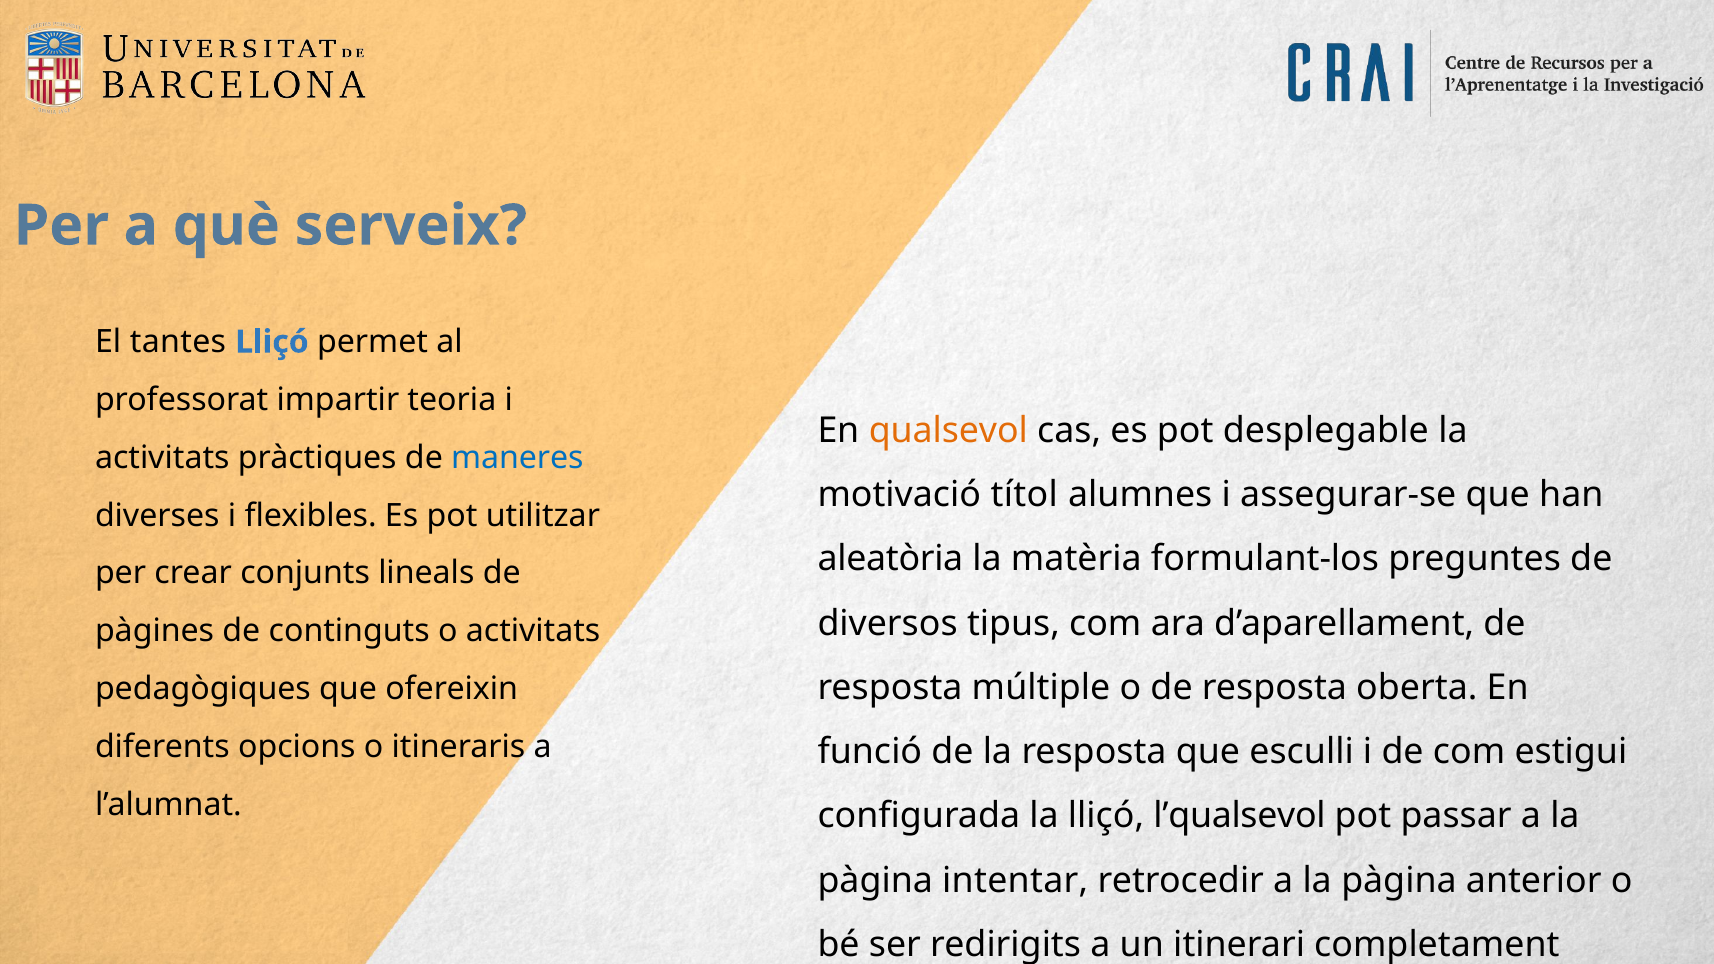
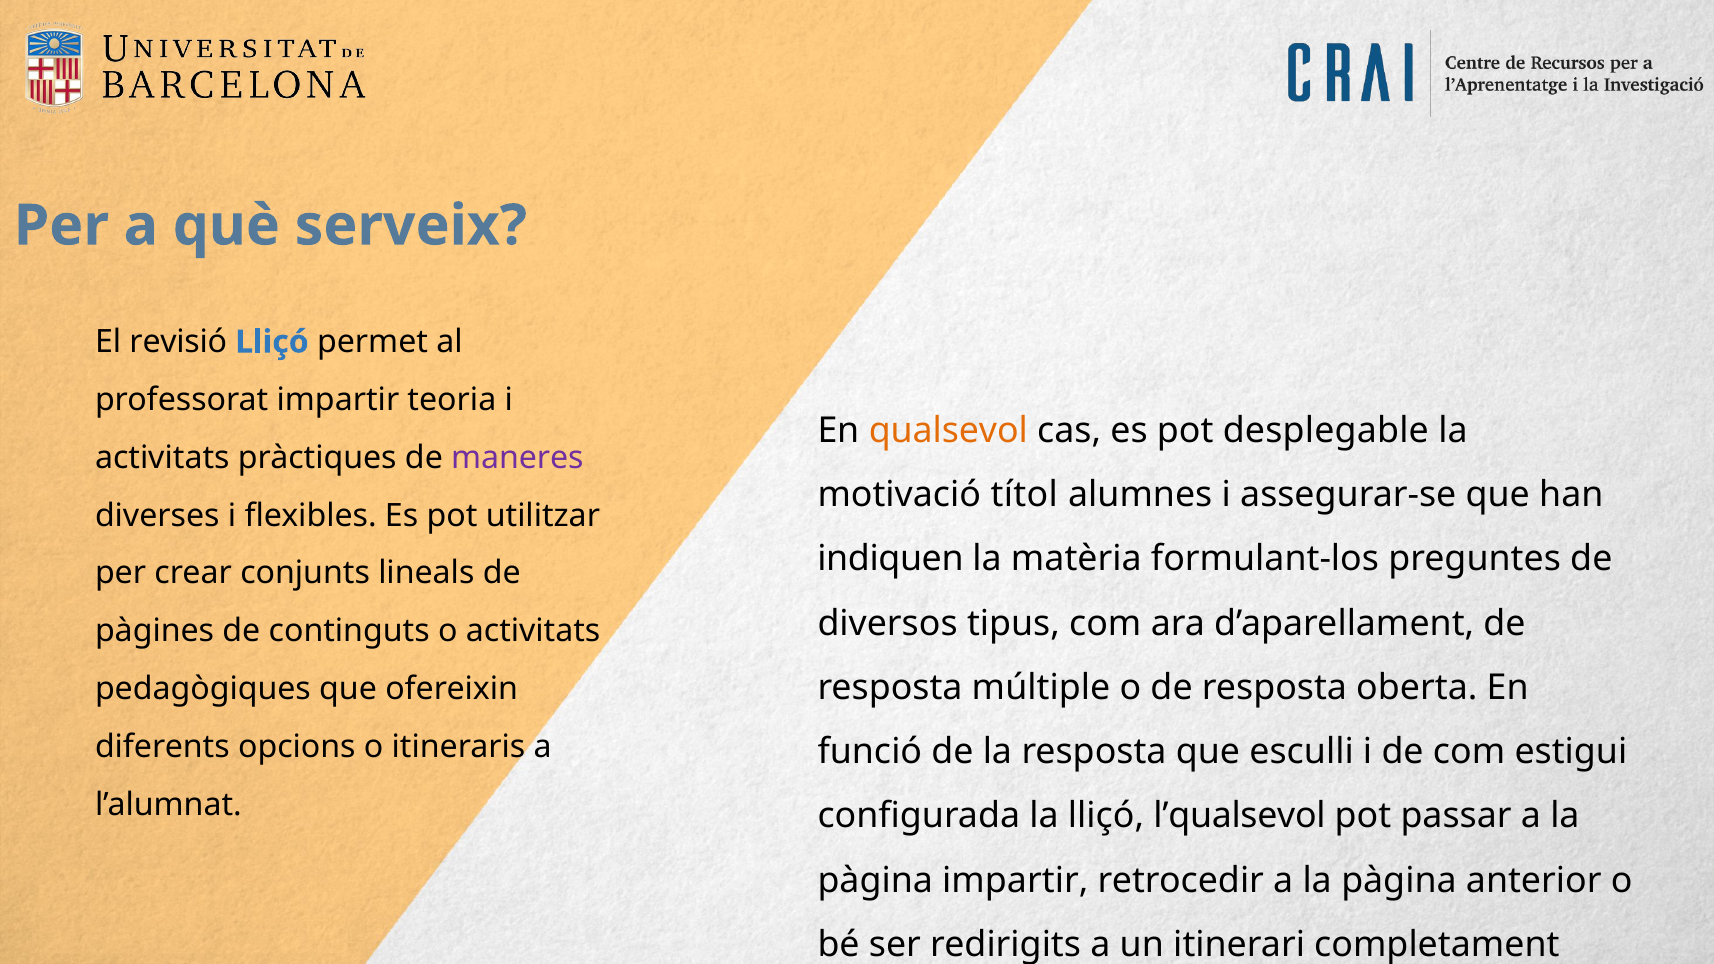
tantes: tantes -> revisió (178, 342)
maneres colour: blue -> purple (517, 458)
aleatòria: aleatòria -> indiquen (890, 559)
pàgina intentar: intentar -> impartir (1015, 880)
